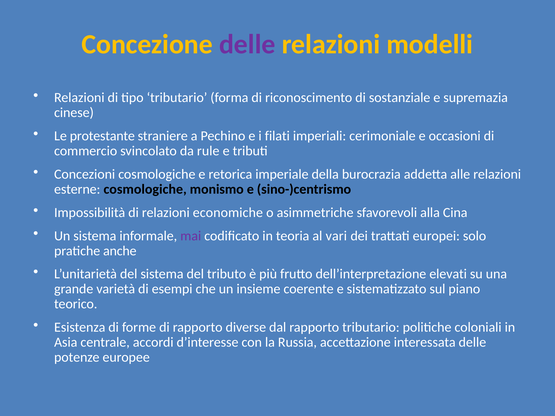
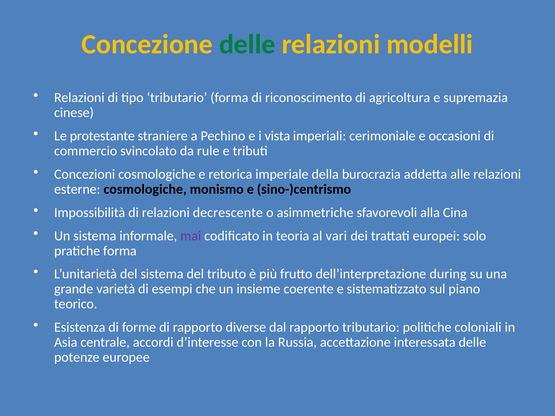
delle colour: purple -> green (247, 44)
sostanziale: sostanziale -> agricoltura (400, 98)
filati: filati -> vista (277, 136)
economiche: economiche -> decrescente (228, 213)
pratiche anche: anche -> forma (120, 251)
elevati: elevati -> during (448, 274)
